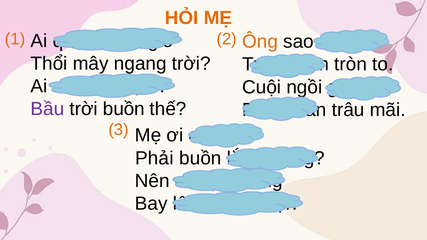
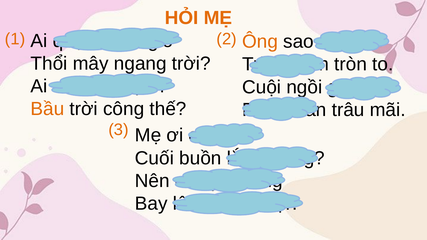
Bầu colour: purple -> orange (47, 109)
trời buồn: buồn -> công (124, 109)
Phải: Phải -> Cuối (154, 158)
